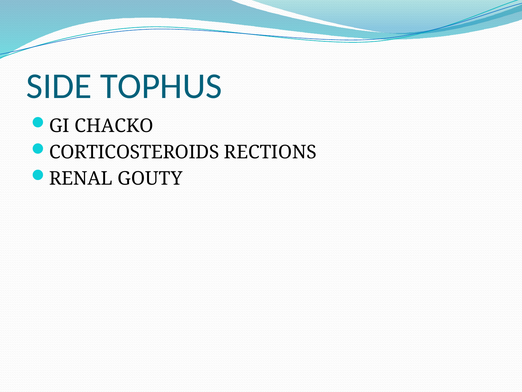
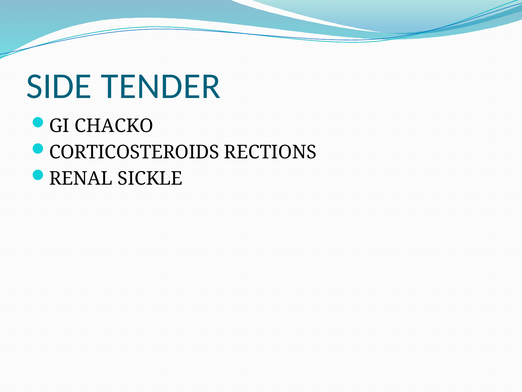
TOPHUS: TOPHUS -> TENDER (161, 86)
GOUTY: GOUTY -> SICKLE (150, 178)
